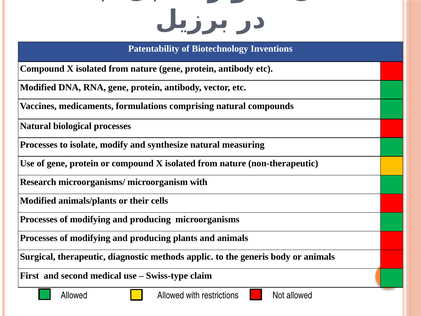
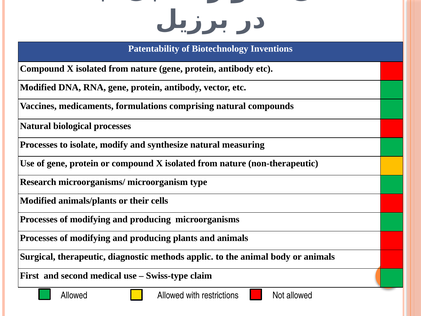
microorganism with: with -> type (199, 182)
generis: generis -> animal (254, 257)
